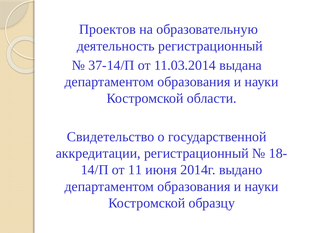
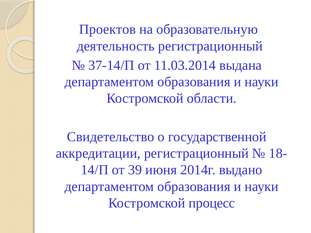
11: 11 -> 39 (135, 170)
образцу: образцу -> процесс (212, 203)
